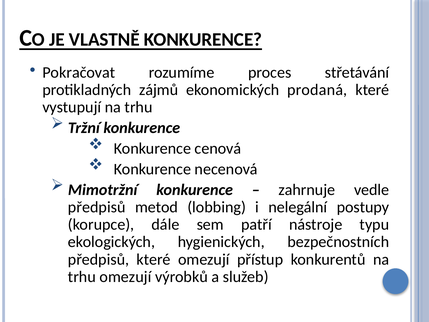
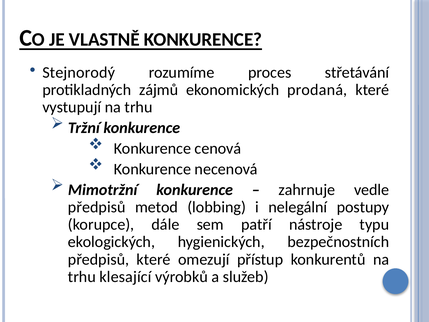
Pokračovat: Pokračovat -> Stejnorodý (79, 72)
trhu omezují: omezují -> klesající (125, 277)
